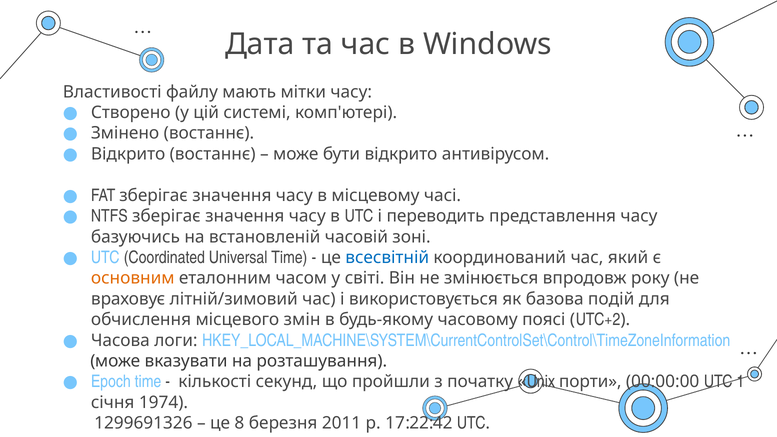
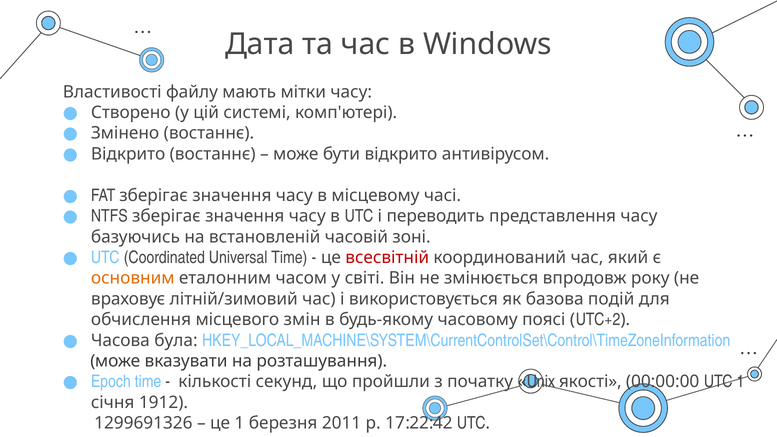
всесвітній colour: blue -> red (387, 258)
логи: логи -> була (176, 340)
порти: порти -> якості (590, 382)
1974: 1974 -> 1912 (163, 403)
це 8: 8 -> 1 (239, 423)
